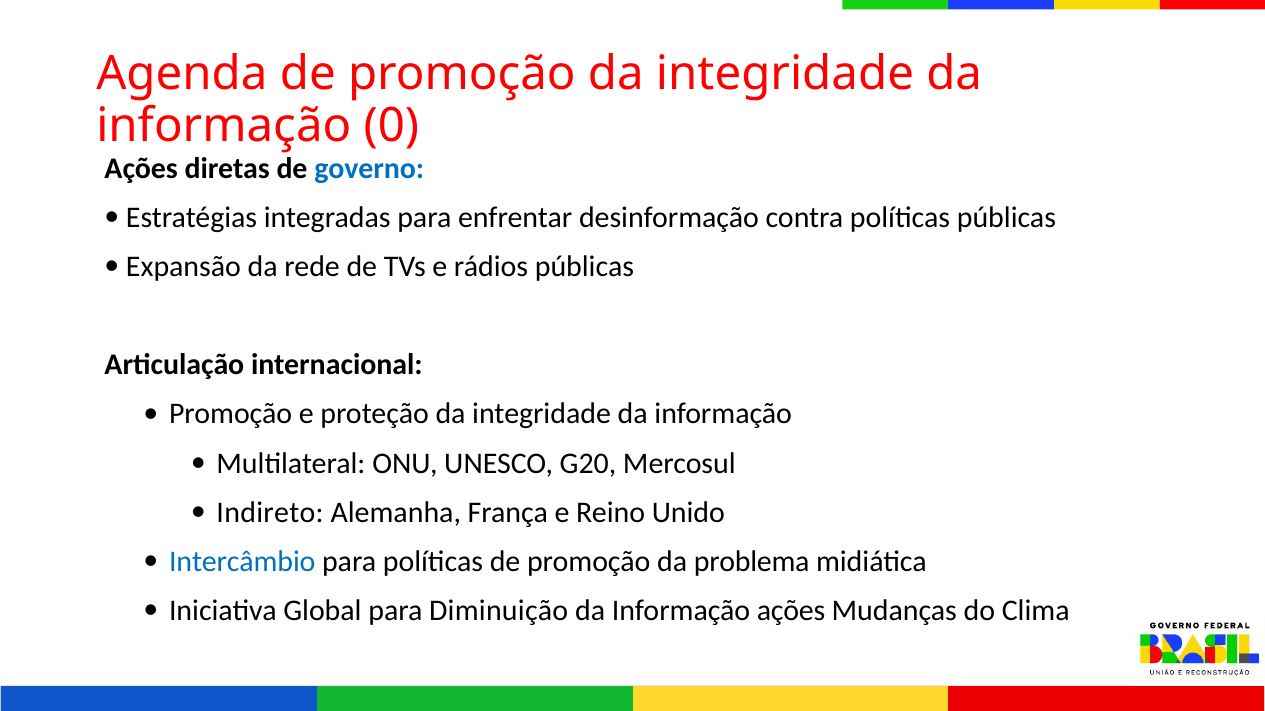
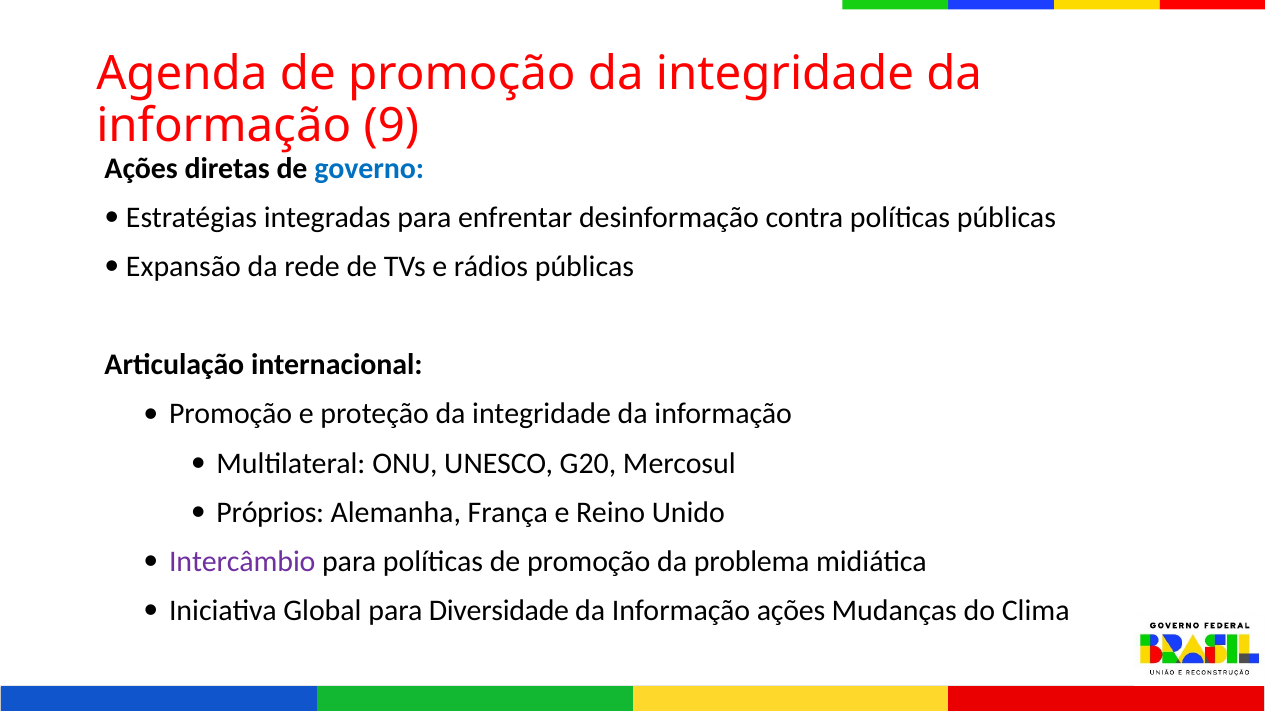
0: 0 -> 9 (391, 126)
Indireto: Indireto -> Próprios (270, 513)
Intercâmbio colour: blue -> purple (242, 562)
Diminuição: Diminuição -> Diversidade (499, 611)
